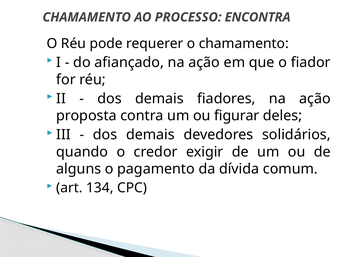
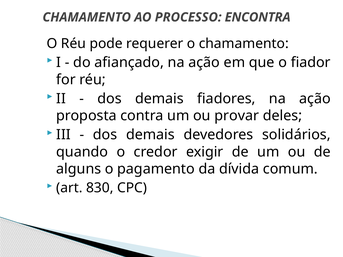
figurar: figurar -> provar (237, 116)
134: 134 -> 830 (100, 188)
